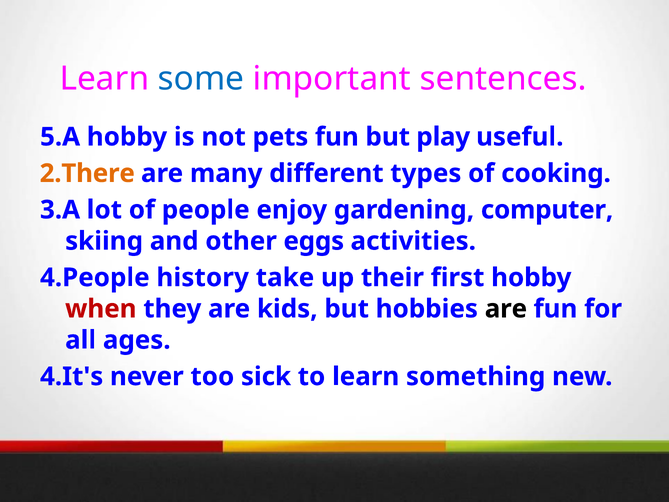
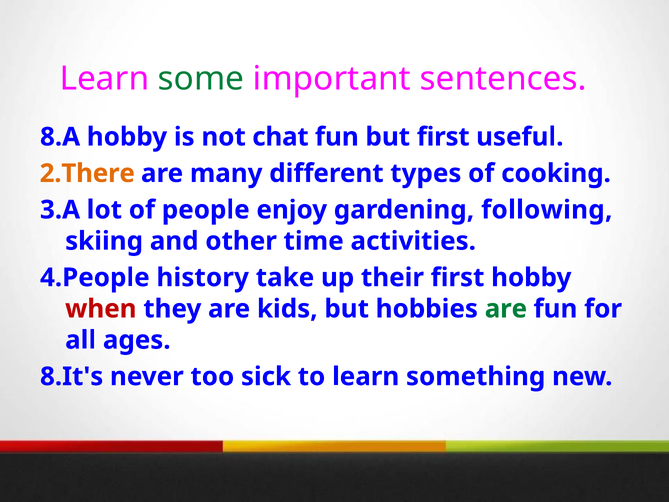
some colour: blue -> green (201, 79)
5.A: 5.A -> 8.A (60, 137)
pets: pets -> chat (280, 137)
but play: play -> first (443, 137)
computer: computer -> following (547, 210)
eggs: eggs -> time (314, 241)
are colour: black -> green (506, 309)
4.It's: 4.It's -> 8.It's (72, 376)
